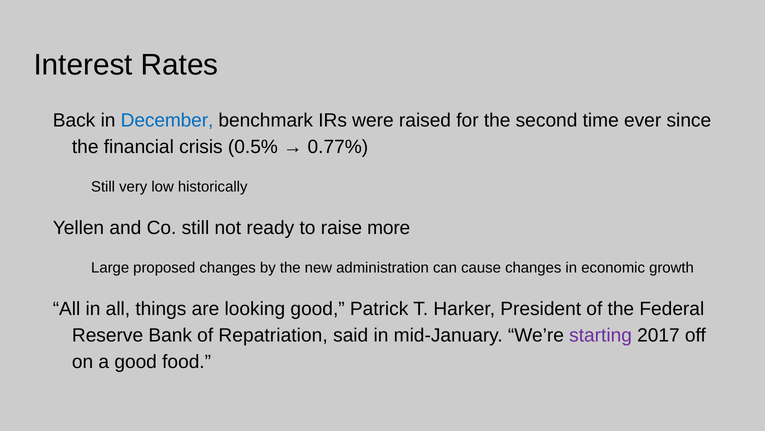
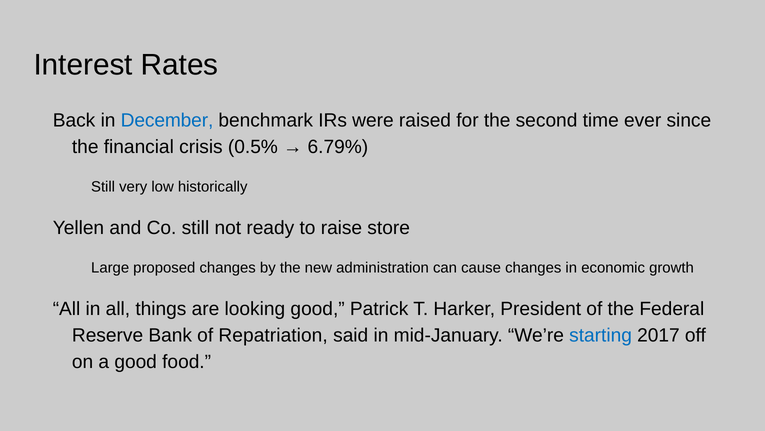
0.77%: 0.77% -> 6.79% (338, 147)
more: more -> store (389, 228)
starting colour: purple -> blue (601, 335)
